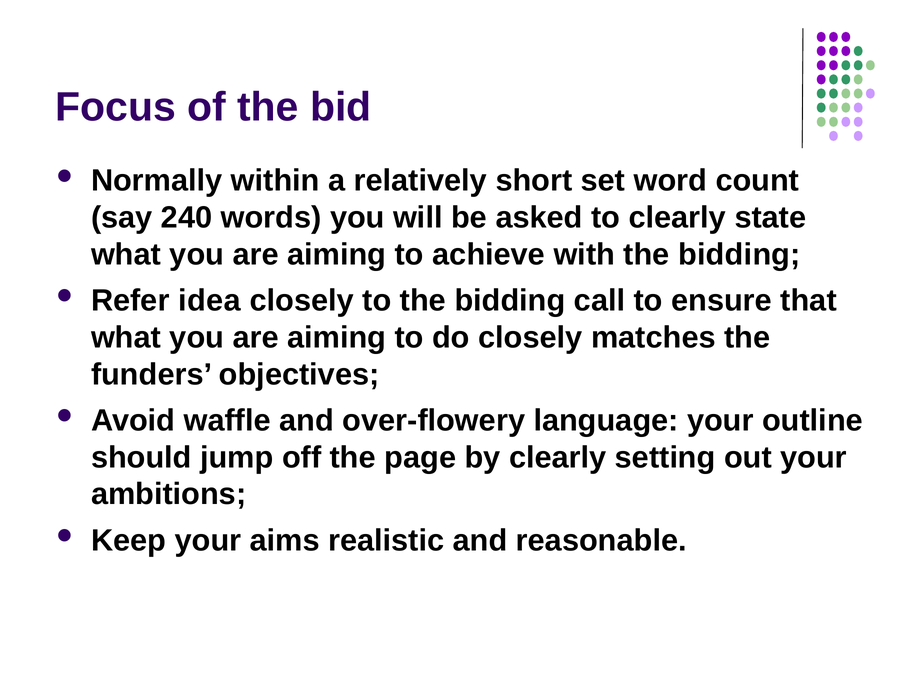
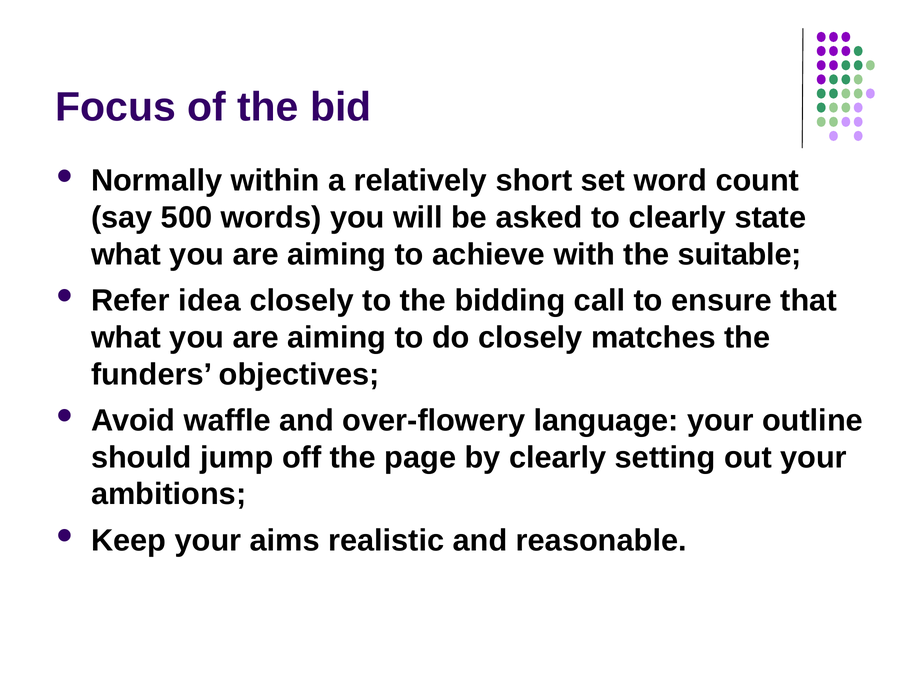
240: 240 -> 500 (187, 217)
with the bidding: bidding -> suitable (740, 254)
